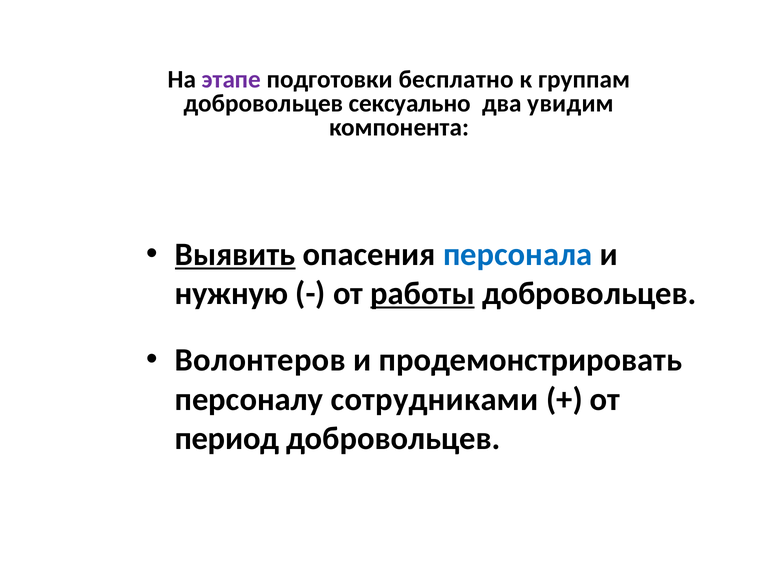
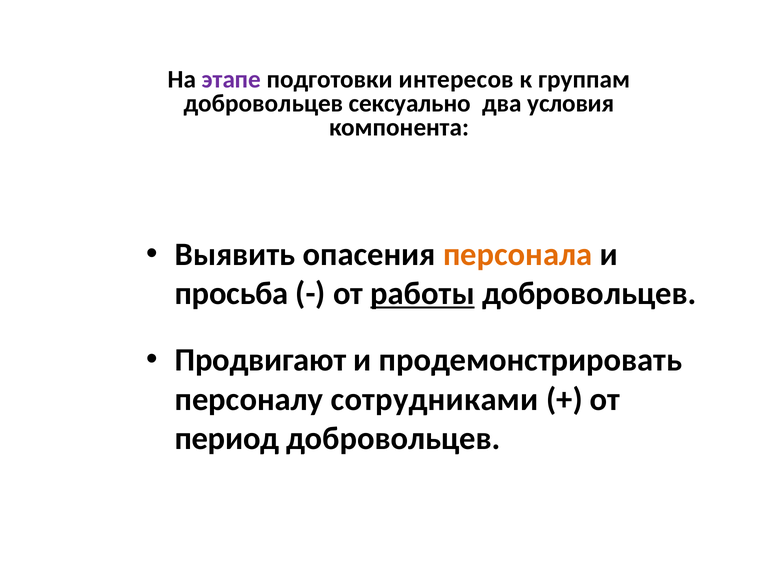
бесплатно: бесплатно -> интересов (456, 79)
увидим: увидим -> условия (571, 103)
Выявить underline: present -> none (235, 254)
персонала colour: blue -> orange (518, 254)
нужную: нужную -> просьба (232, 294)
Волонтеров: Волонтеров -> Продвигают (261, 360)
